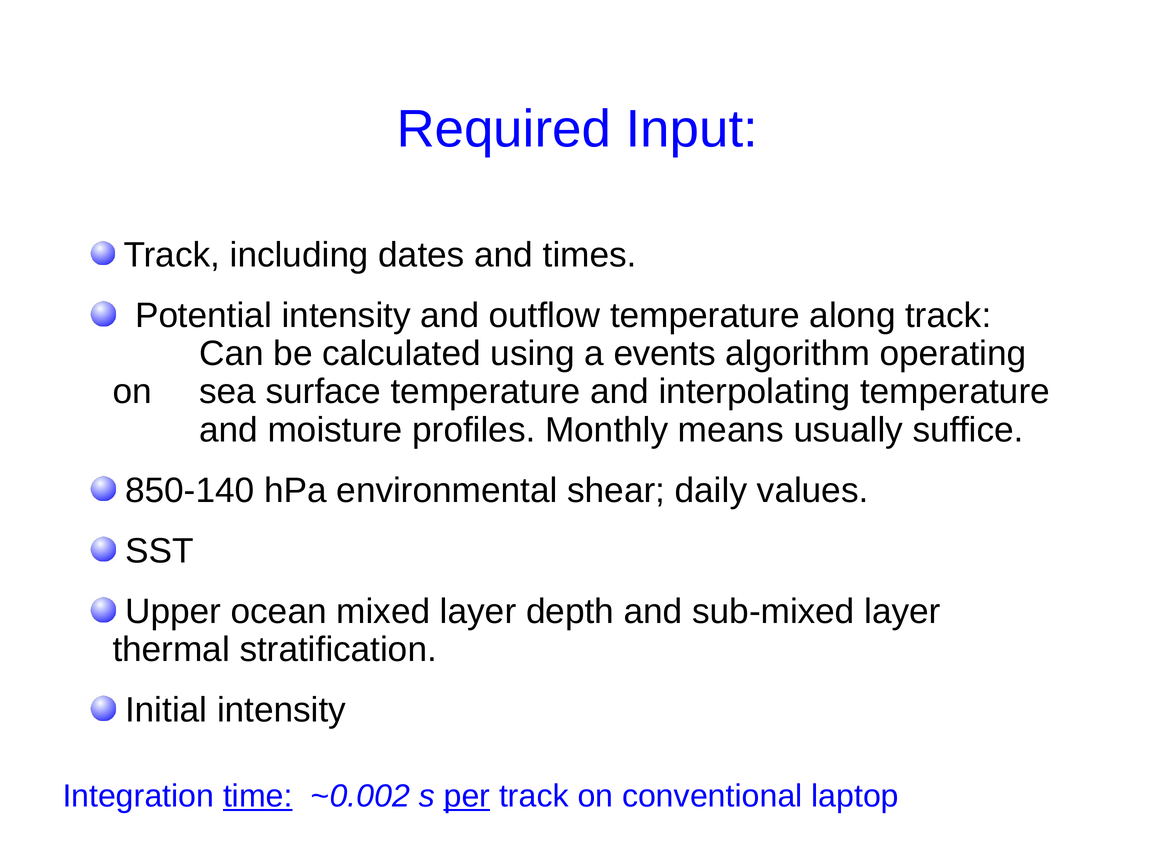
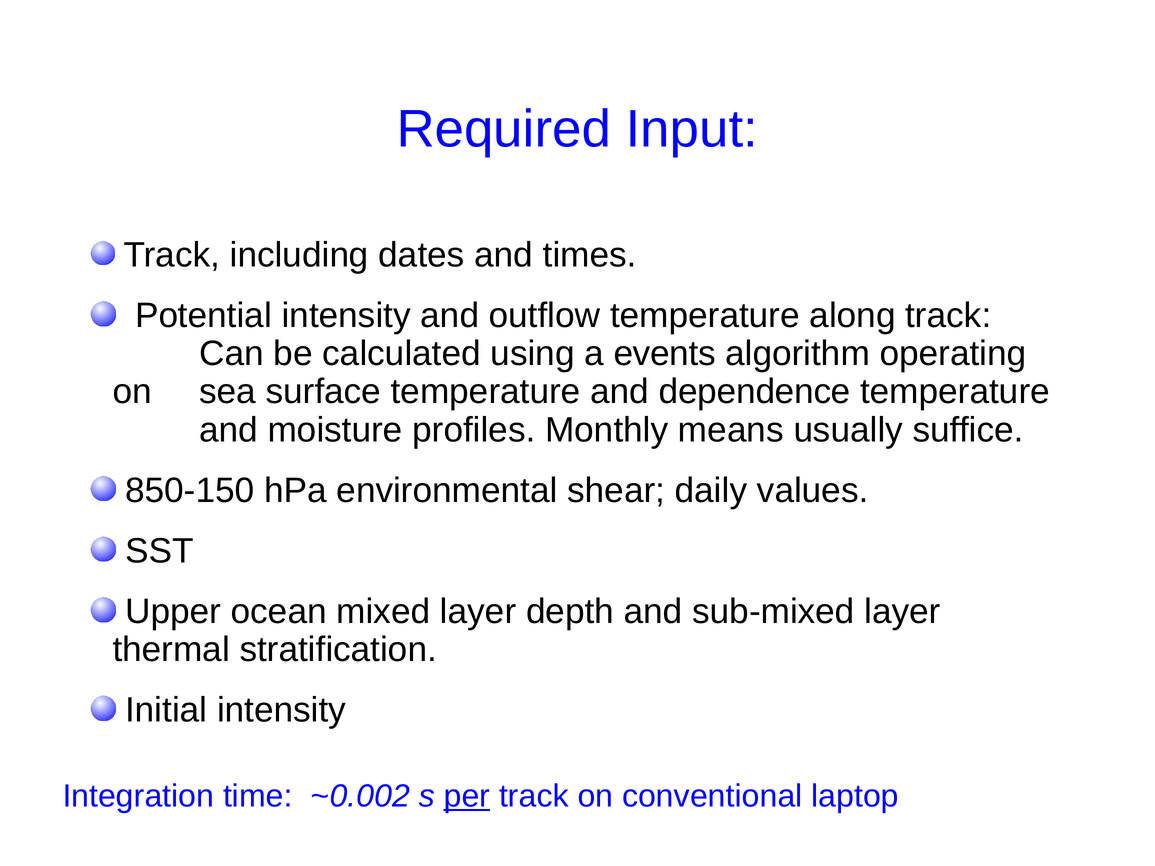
interpolating: interpolating -> dependence (755, 392)
850-140: 850-140 -> 850-150 (190, 491)
time underline: present -> none (258, 796)
